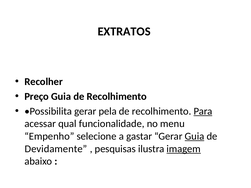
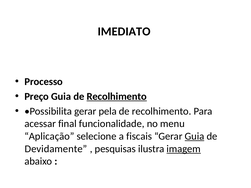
EXTRATOS: EXTRATOS -> IMEDIATO (124, 32)
Recolher: Recolher -> Processo (44, 82)
Recolhimento underline: none -> present (117, 97)
Para underline: present -> none (203, 111)
qual: qual -> final (67, 124)
Empenho: Empenho -> Aplicação (49, 136)
gastar: gastar -> fiscais (139, 136)
